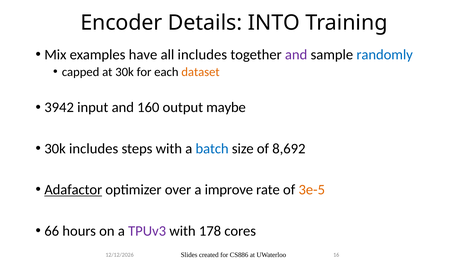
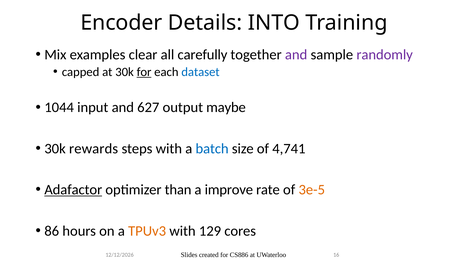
have: have -> clear (143, 55)
all includes: includes -> carefully (202, 55)
randomly colour: blue -> purple (385, 55)
for underline: none -> present (144, 72)
dataset colour: orange -> blue (200, 72)
3942: 3942 -> 1044 (59, 108)
160: 160 -> 627 (148, 108)
30k includes: includes -> rewards (94, 149)
8,692: 8,692 -> 4,741 (289, 149)
over: over -> than (178, 190)
66: 66 -> 86 (52, 231)
TPUv3 colour: purple -> orange (147, 231)
178: 178 -> 129 (210, 231)
